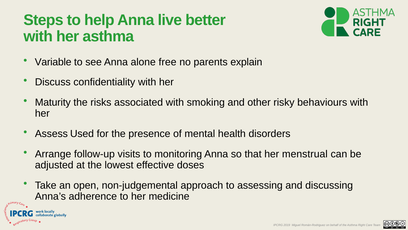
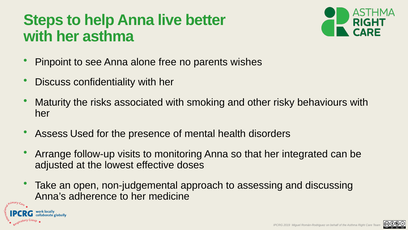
Variable: Variable -> Pinpoint (53, 62)
explain: explain -> wishes (246, 62)
menstrual: menstrual -> integrated (305, 154)
